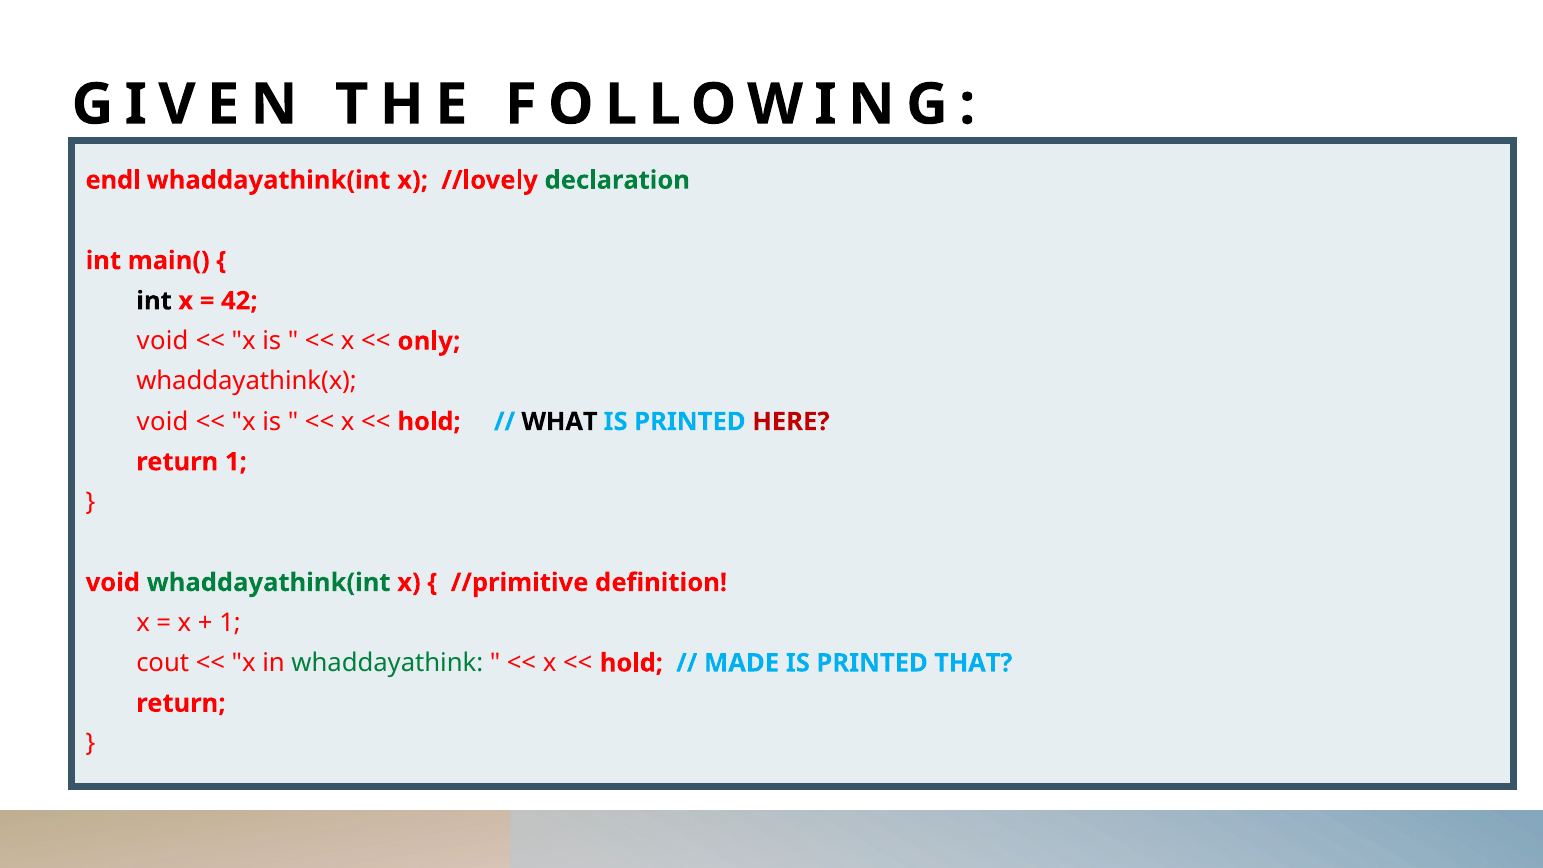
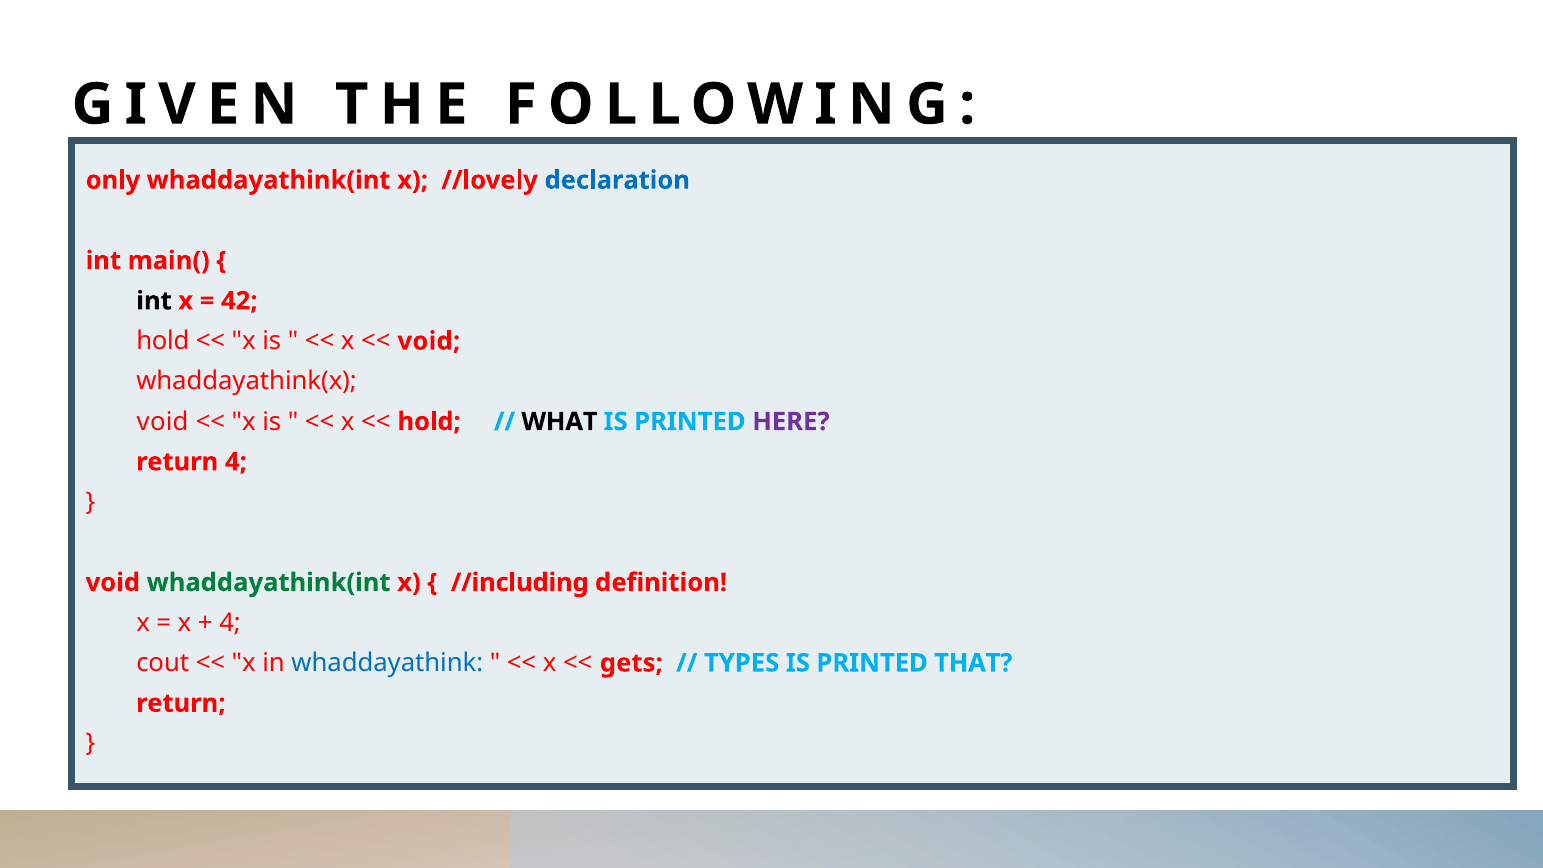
endl: endl -> only (113, 180)
declaration colour: green -> blue (617, 180)
void: void -> hold (163, 341)
only: only -> void (429, 341)
HERE colour: red -> purple (791, 422)
return 1: 1 -> 4 (236, 462)
//primitive: //primitive -> //including (520, 583)
1: 1 -> 4 (230, 623)
whaddayathink colour: green -> blue (387, 663)
hold: hold -> gets (631, 663)
MADE: MADE -> TYPES (742, 663)
